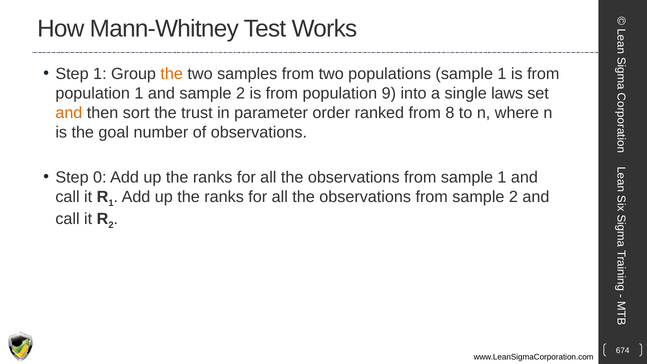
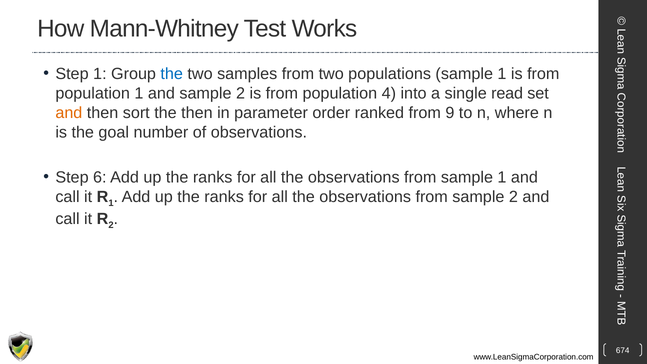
the colour: orange -> blue (172, 74)
9: 9 -> 4 (389, 93)
laws: laws -> read (507, 93)
the trust: trust -> then (197, 113)
8: 8 -> 9 (450, 113)
0: 0 -> 6 (100, 177)
